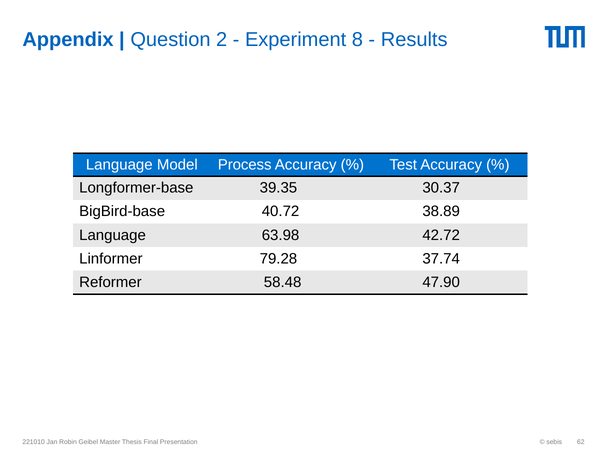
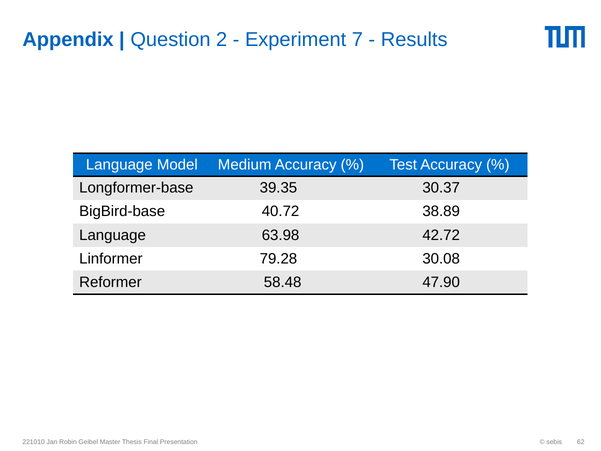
8: 8 -> 7 (357, 40)
Process: Process -> Medium (245, 165)
37.74: 37.74 -> 30.08 (441, 258)
